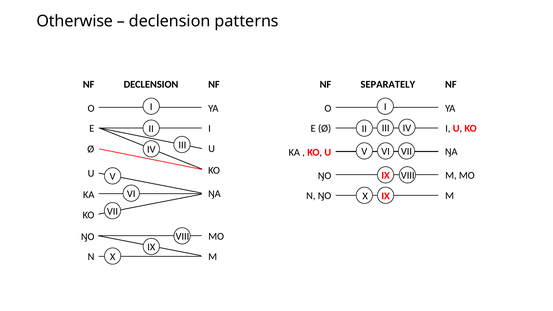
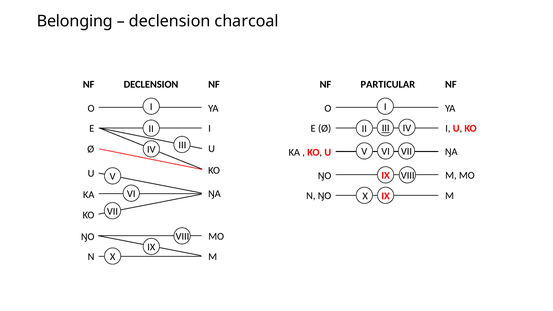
Otherwise: Otherwise -> Belonging (75, 21)
patterns: patterns -> charcoal (247, 21)
SEPARATELY: SEPARATELY -> PARTICULAR (388, 84)
III underline: none -> present (386, 128)
